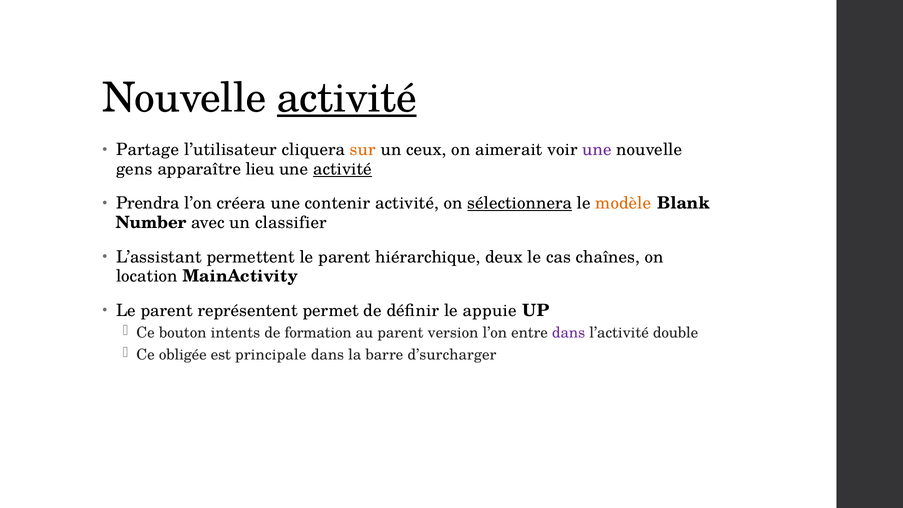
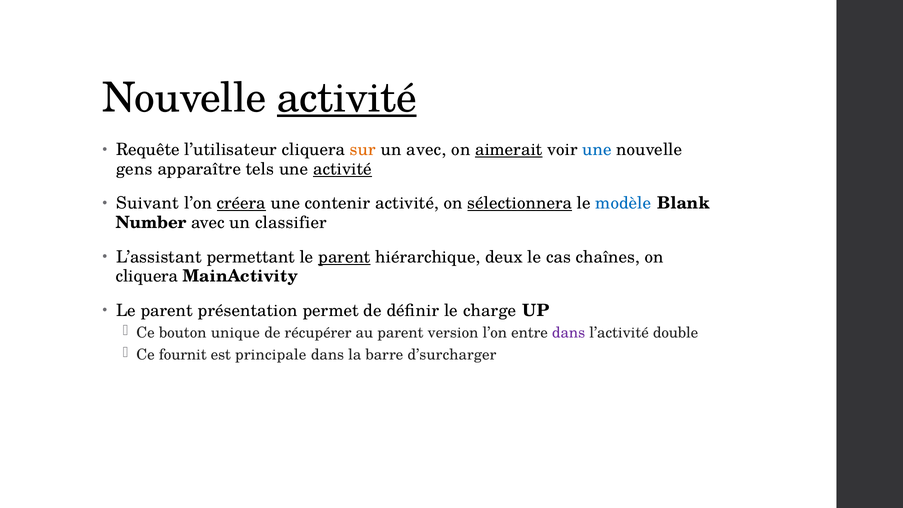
Partage: Partage -> Requête (148, 150)
un ceux: ceux -> avec (426, 150)
aimerait underline: none -> present (509, 150)
une colour: purple -> blue (597, 150)
lieu: lieu -> tels (260, 169)
Prendra: Prendra -> Suivant (148, 203)
créera underline: none -> present (241, 203)
modèle colour: orange -> blue (623, 203)
permettent: permettent -> permettant (251, 257)
parent underline: none -> present (344, 257)
location: location -> cliquera (147, 276)
représentent: représentent -> présentation (248, 311)
appuie: appuie -> charge (490, 311)
intents: intents -> unique (235, 333)
formation: formation -> récupérer (318, 333)
obligée: obligée -> fournit (183, 355)
